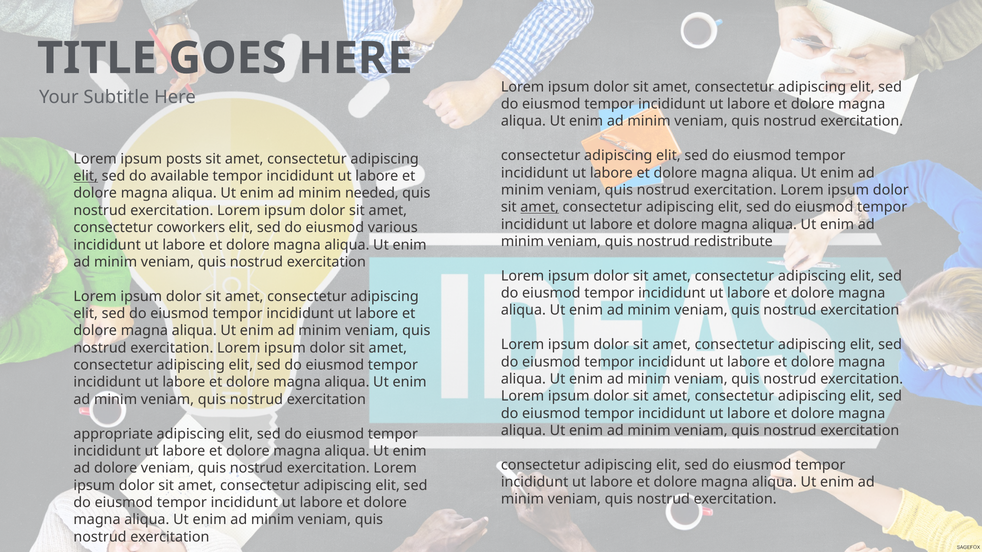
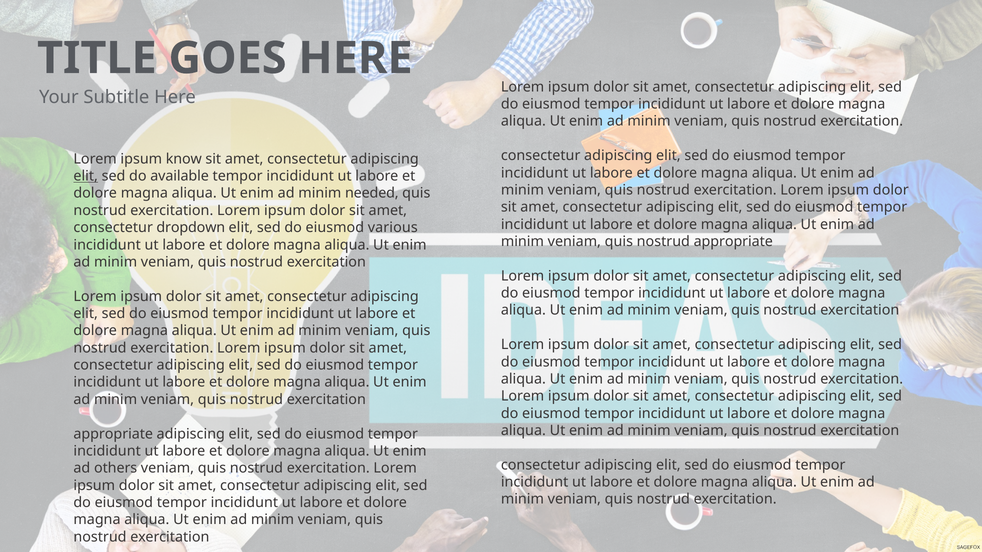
posts: posts -> know (184, 159)
amet underline: present -> none (540, 207)
coworkers: coworkers -> dropdown (191, 228)
nostrud redistribute: redistribute -> appropriate (733, 242)
ad dolore: dolore -> others (116, 468)
